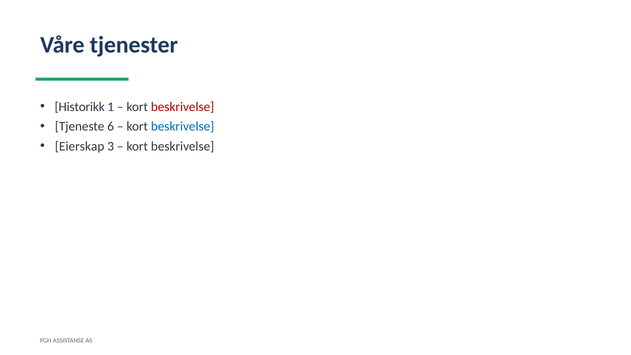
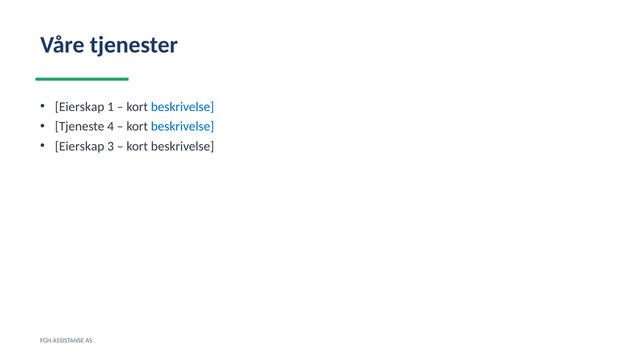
Historikk: Historikk -> Eierskap (80, 107)
beskrivelse colour: red -> blue (183, 107)
6: 6 -> 4 (111, 127)
